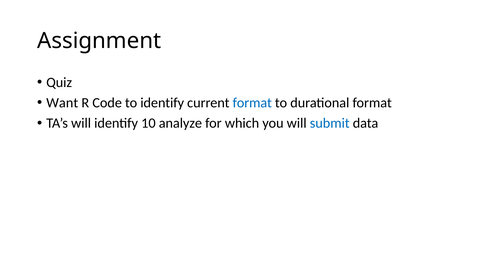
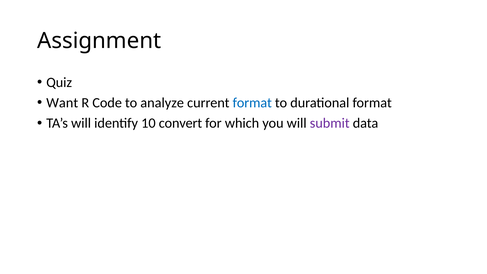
to identify: identify -> analyze (162, 103)
analyze: analyze -> convert (180, 123)
submit colour: blue -> purple (330, 123)
